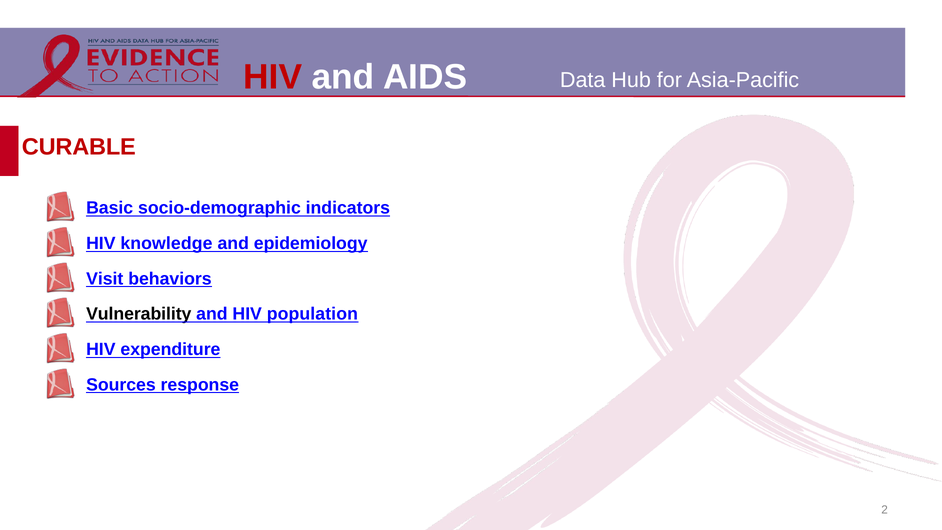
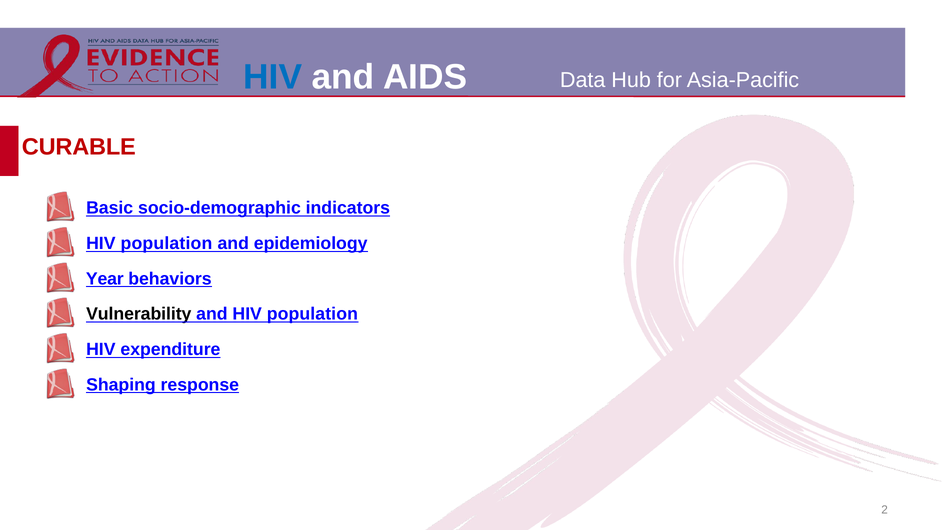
HIV colour: red -> blue (273, 77)
knowledge: knowledge -> population (166, 243)
Visit: Visit -> Year (105, 279)
Sources: Sources -> Shaping (121, 385)
